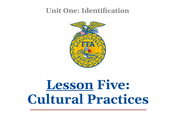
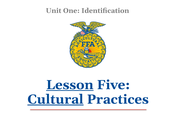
Cultural underline: none -> present (55, 100)
